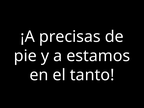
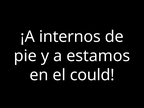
precisas: precisas -> internos (70, 37)
tanto: tanto -> could (92, 75)
